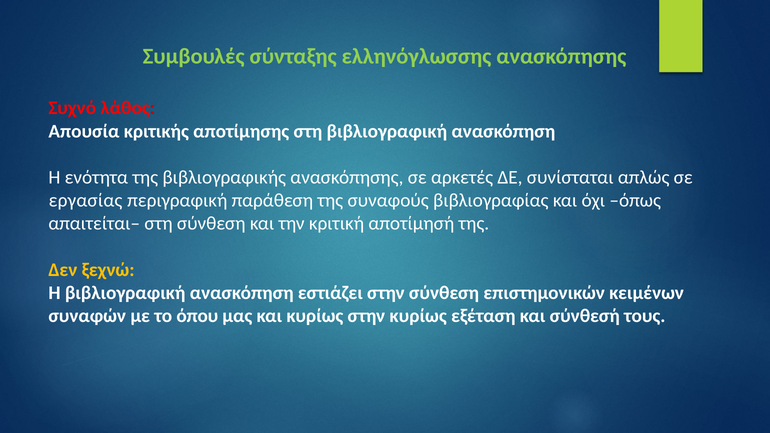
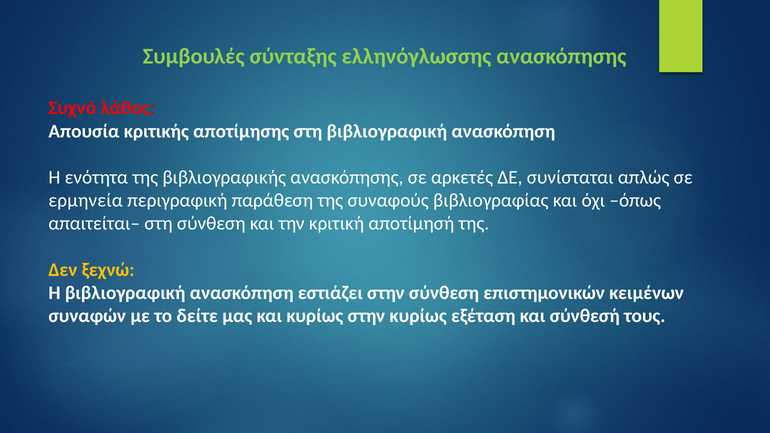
εργασίας: εργασίας -> ερμηνεία (86, 201)
όπου: όπου -> δείτε (197, 316)
